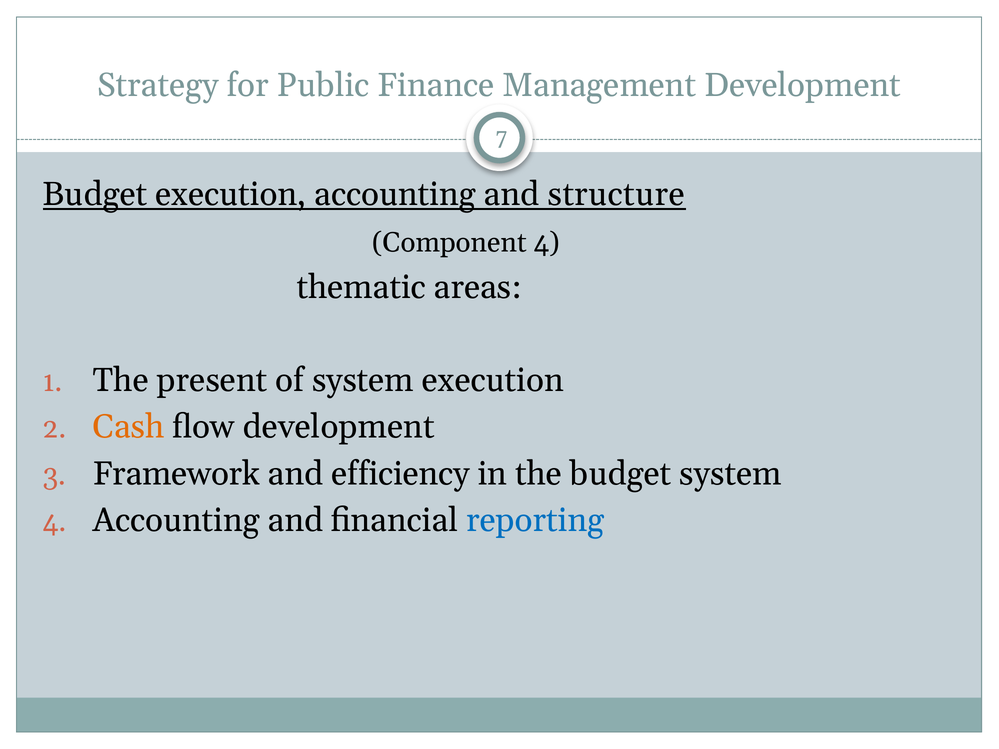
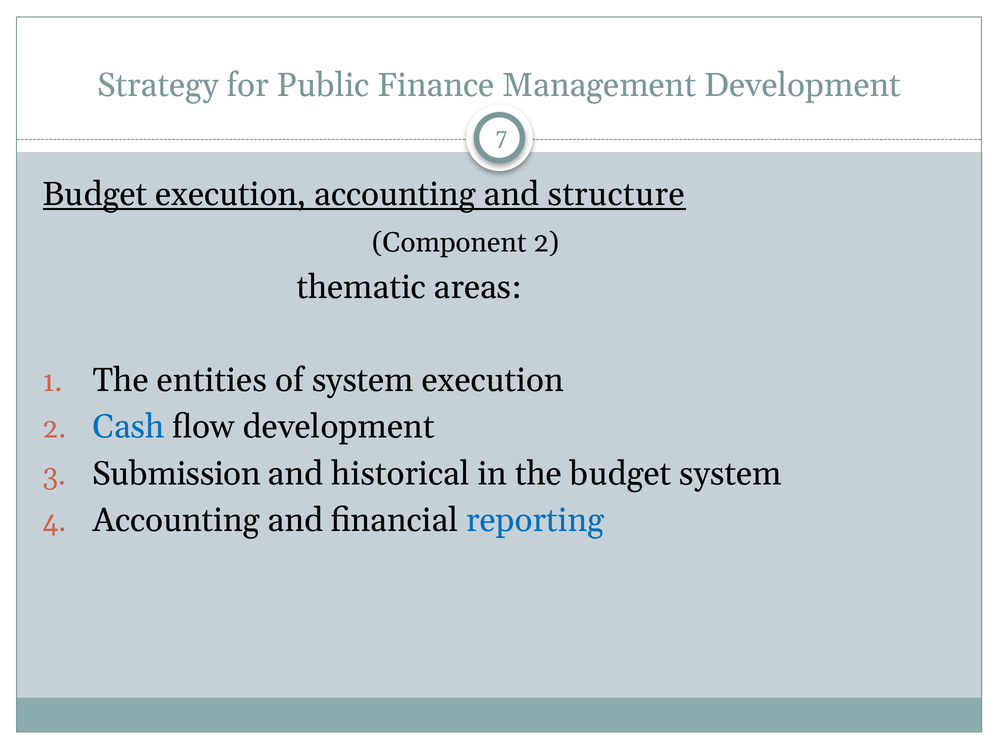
Component 4: 4 -> 2 (546, 243)
present: present -> entities (212, 381)
Cash colour: orange -> blue (129, 427)
Framework: Framework -> Submission (176, 474)
efficiency: efficiency -> historical (400, 474)
